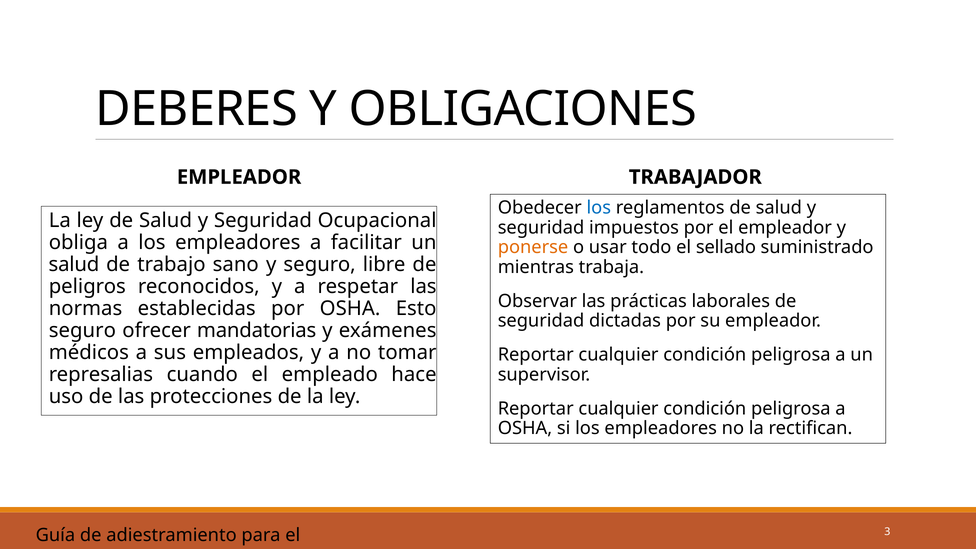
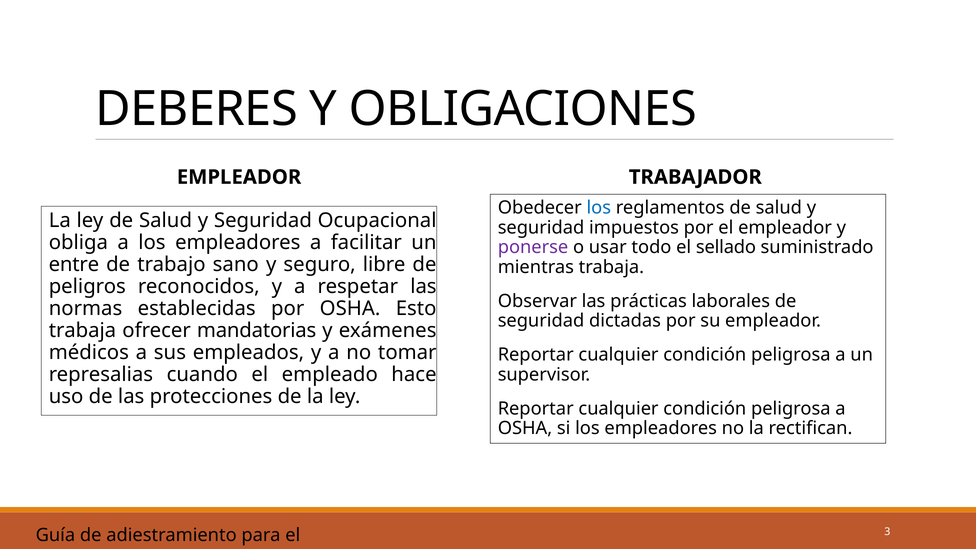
ponerse colour: orange -> purple (533, 247)
salud: salud -> entre (74, 265)
seguro: seguro -> trabaja (82, 331)
